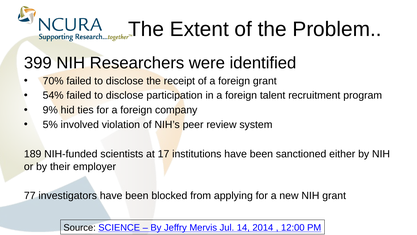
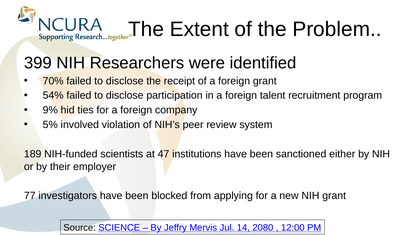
17: 17 -> 47 (164, 154)
2014: 2014 -> 2080 (263, 227)
